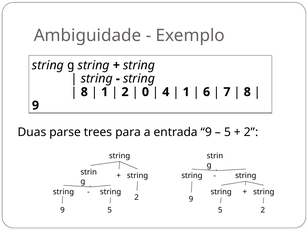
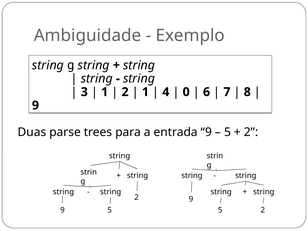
8: 8 -> 3 (84, 92)
0: 0 -> 1 (145, 92)
1: 1 -> 0 (186, 92)
